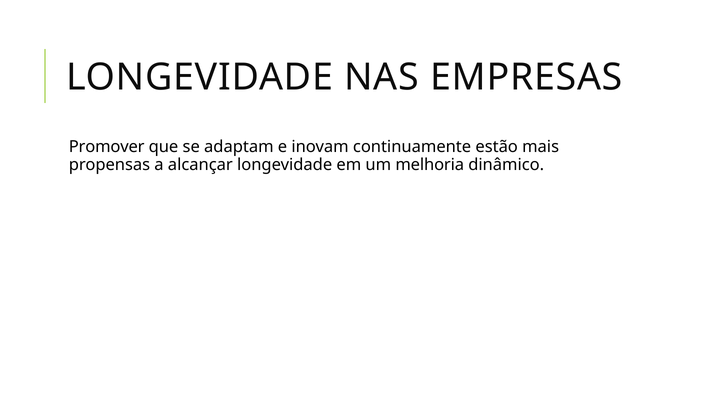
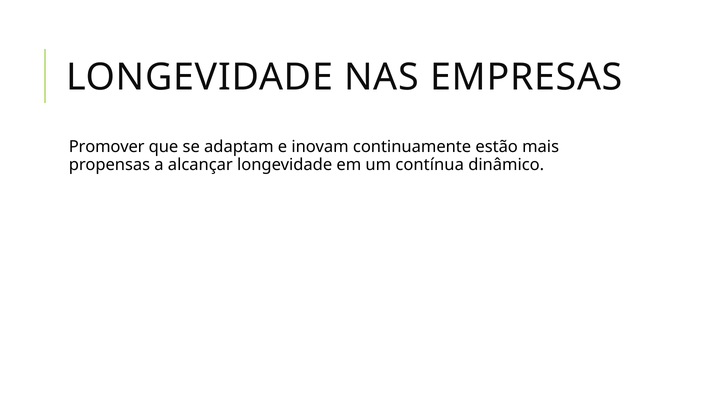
melhoria: melhoria -> contínua (430, 165)
